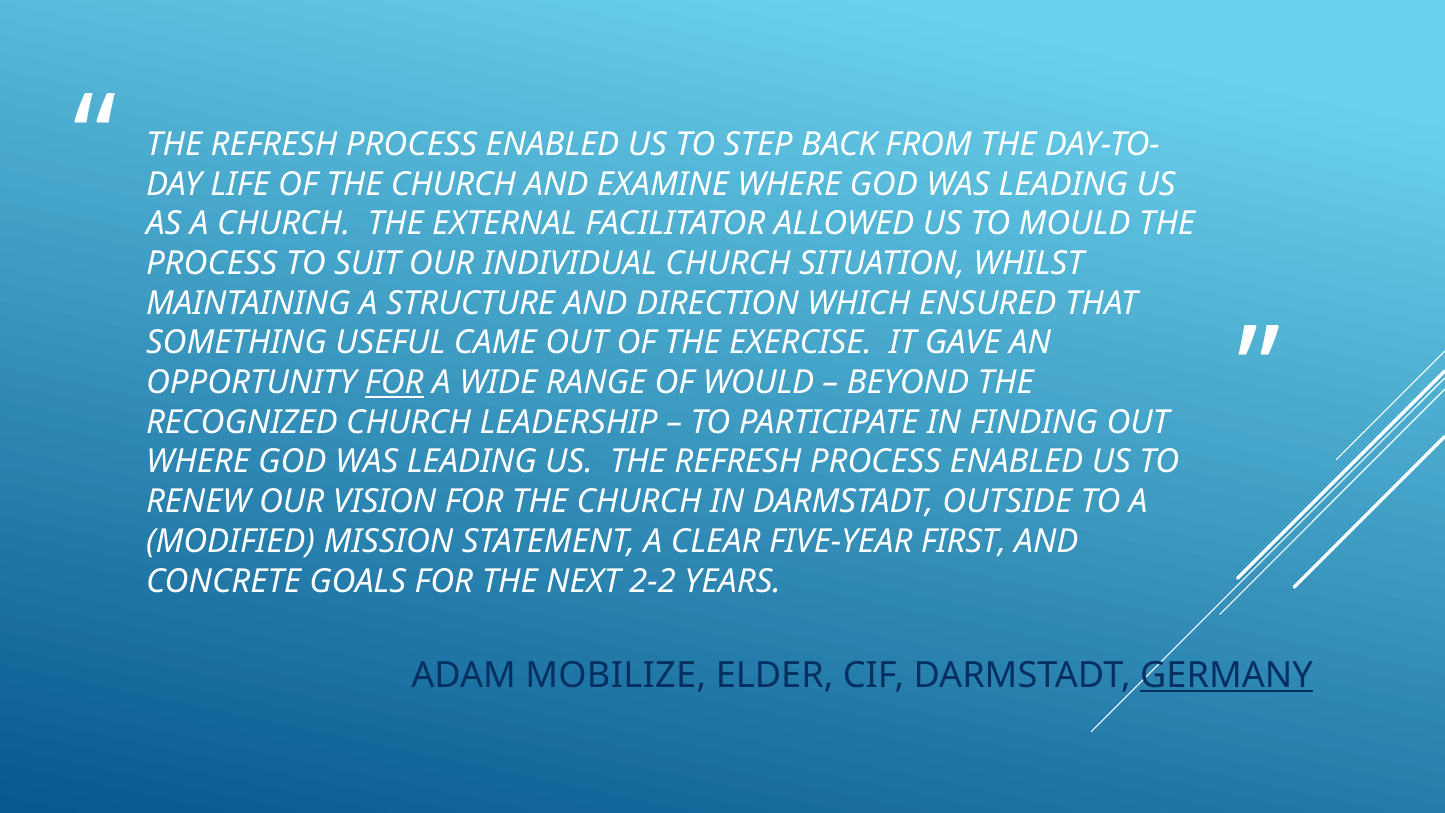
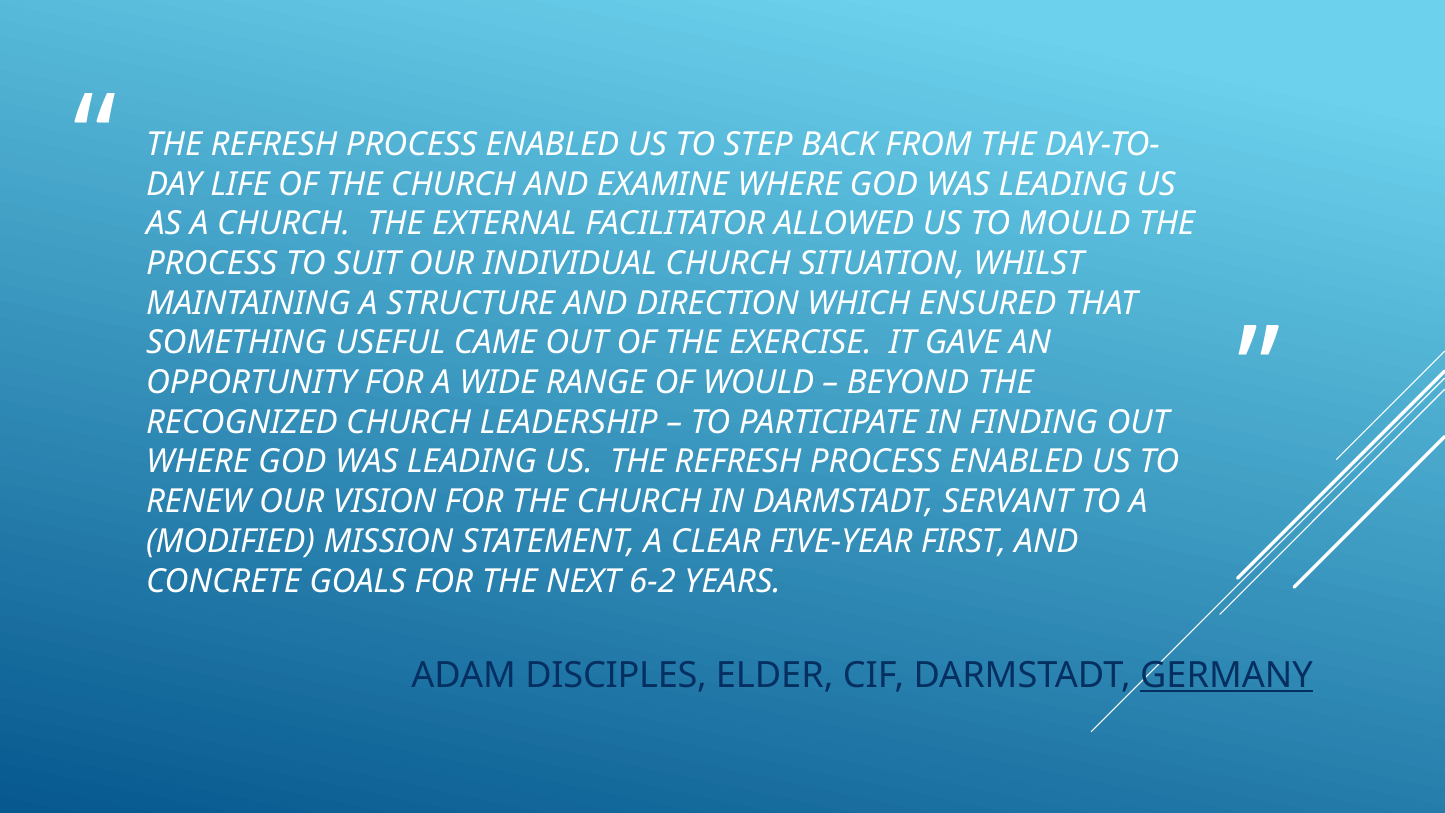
FOR underline: present -> none (394, 383)
OUTSIDE: OUTSIDE -> SERVANT (1007, 502)
2-2: 2-2 -> 6-2 (653, 581)
MOBILIZE: MOBILIZE -> DISCIPLES (616, 675)
